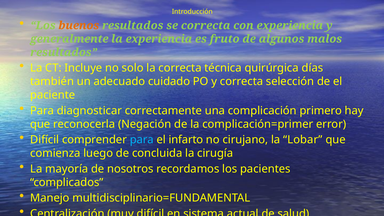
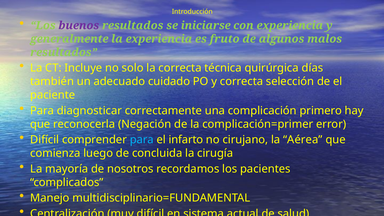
buenos colour: orange -> purple (79, 25)
se correcta: correcta -> iniciarse (206, 25)
Lobar: Lobar -> Aérea (303, 140)
